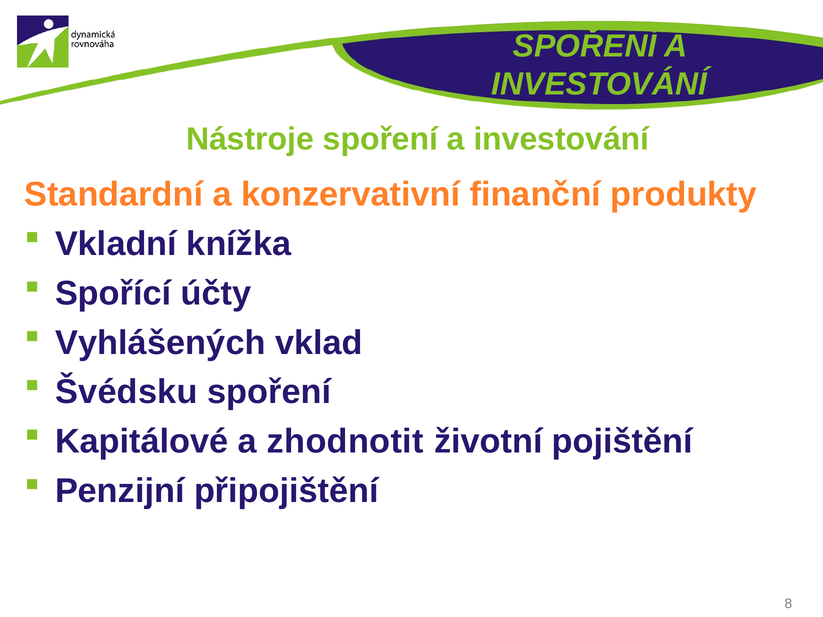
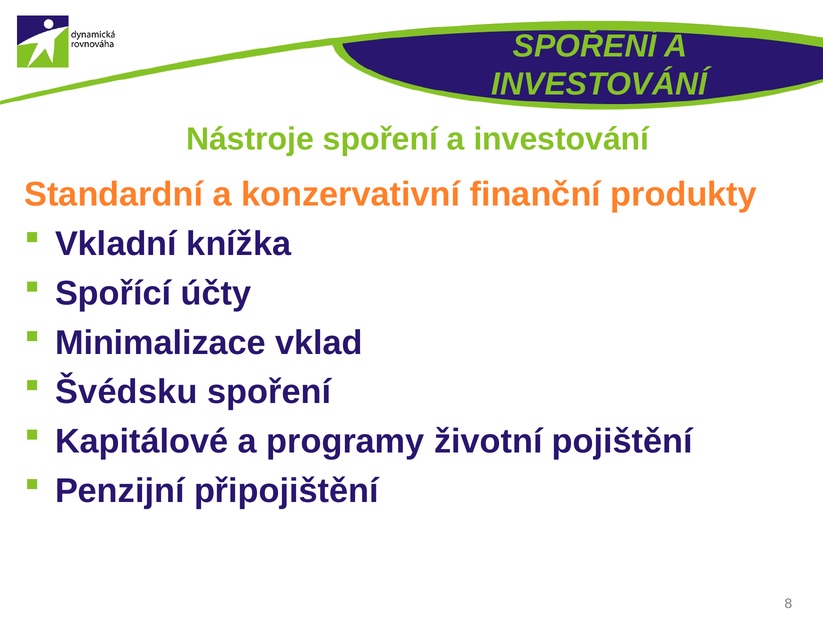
Vyhlášených: Vyhlášených -> Minimalizace (160, 343)
zhodnotit: zhodnotit -> programy (345, 442)
